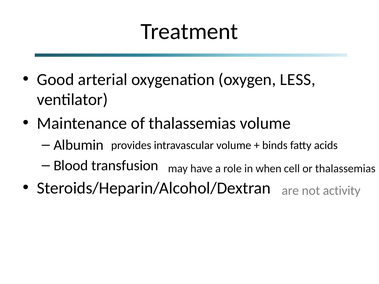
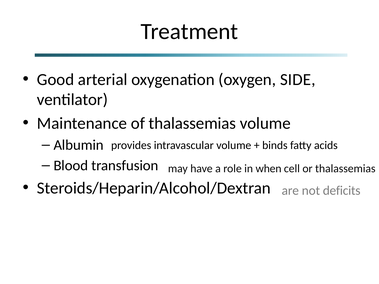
LESS: LESS -> SIDE (298, 80)
activity: activity -> deficits (342, 191)
